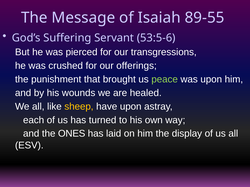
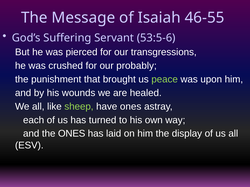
89-55: 89-55 -> 46-55 (205, 18)
offerings: offerings -> probably (137, 66)
sheep colour: yellow -> light green (79, 107)
have upon: upon -> ones (131, 107)
